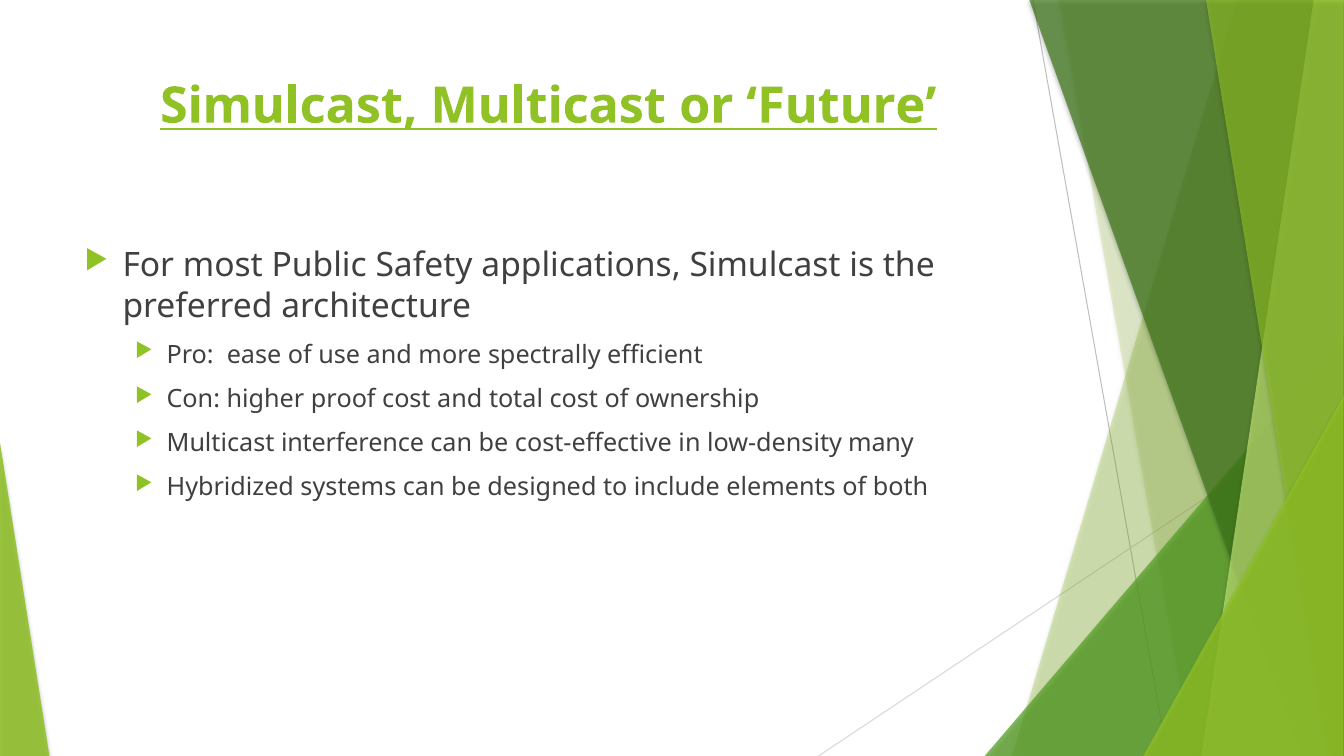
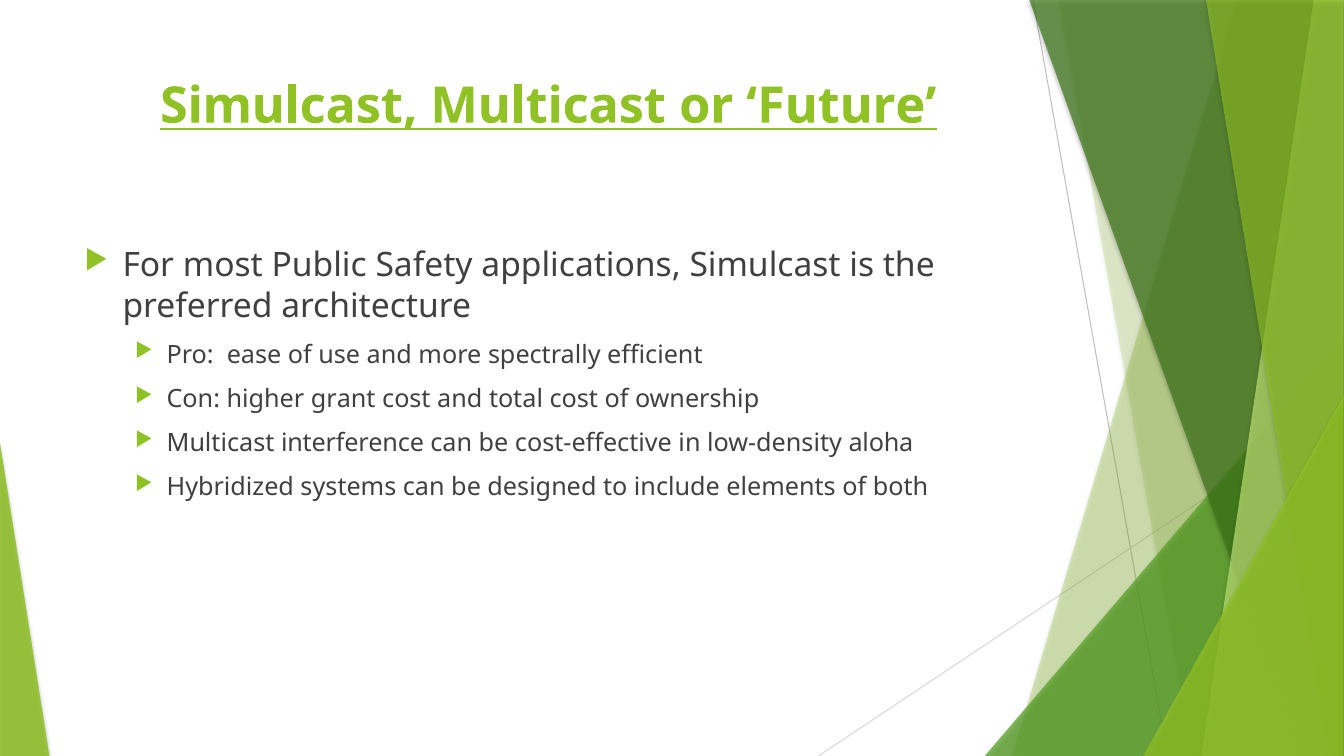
proof: proof -> grant (343, 399)
many: many -> aloha (881, 443)
